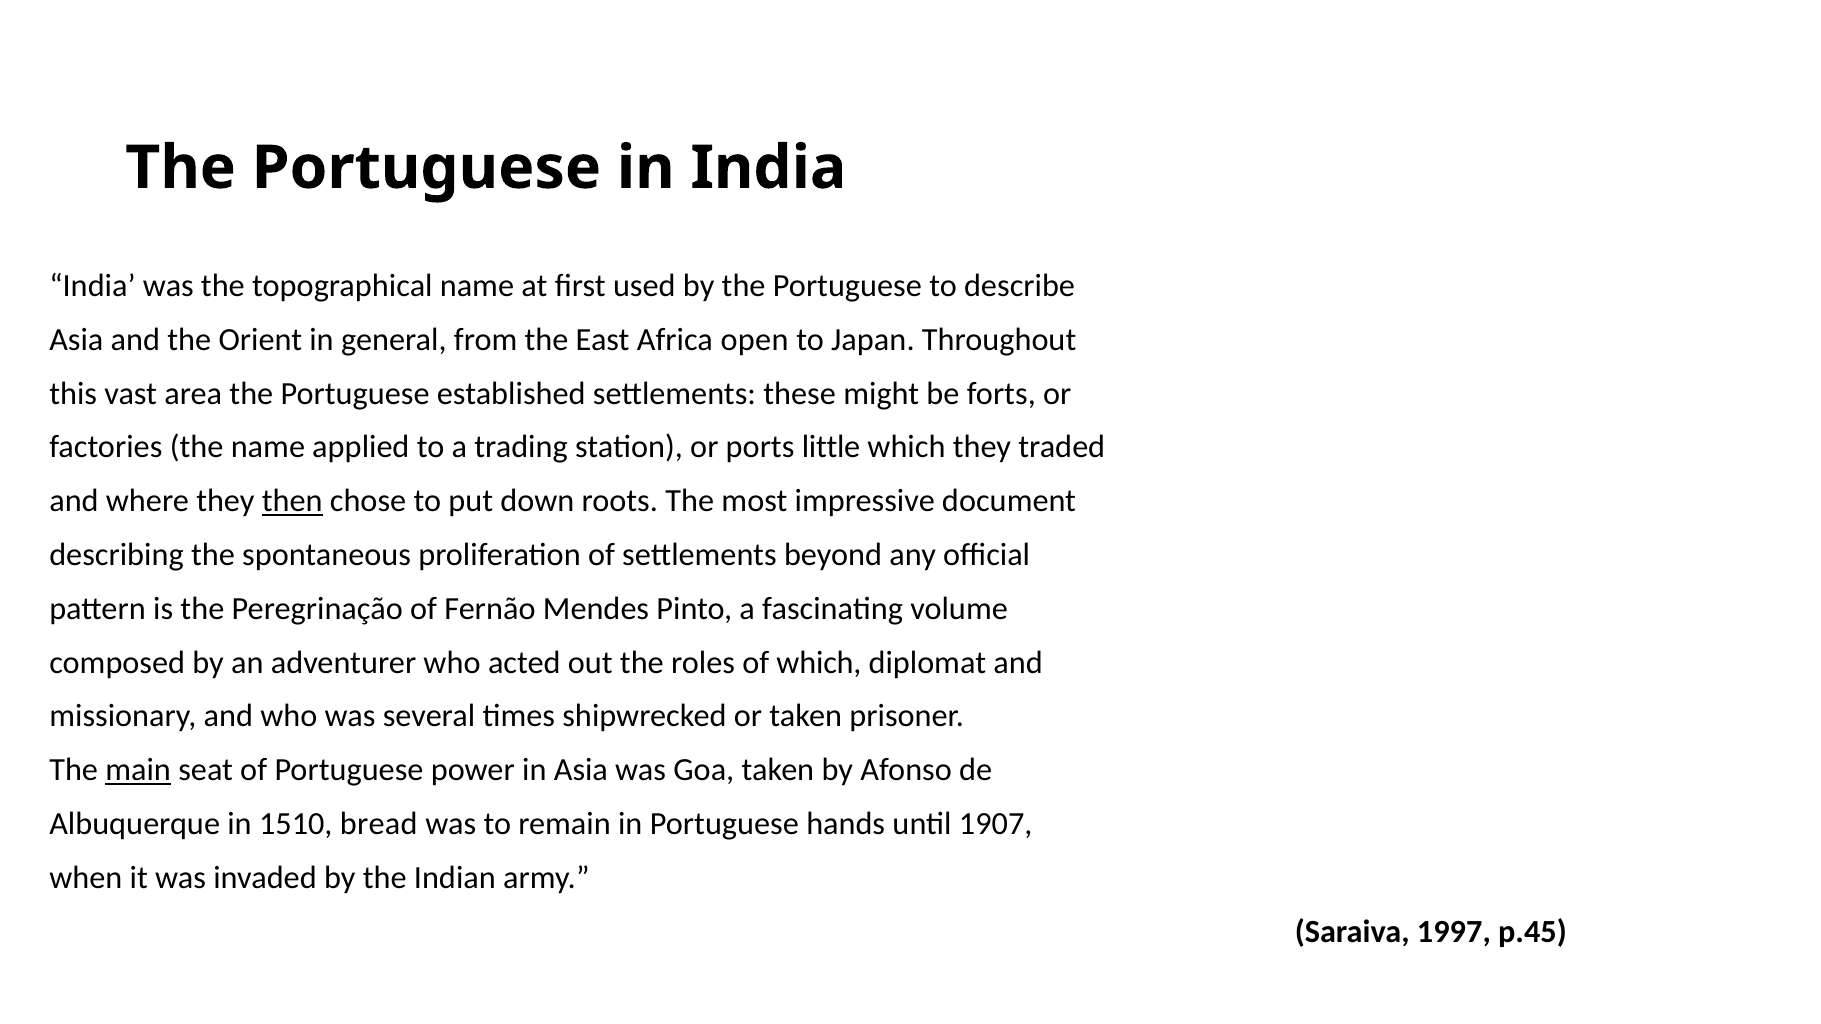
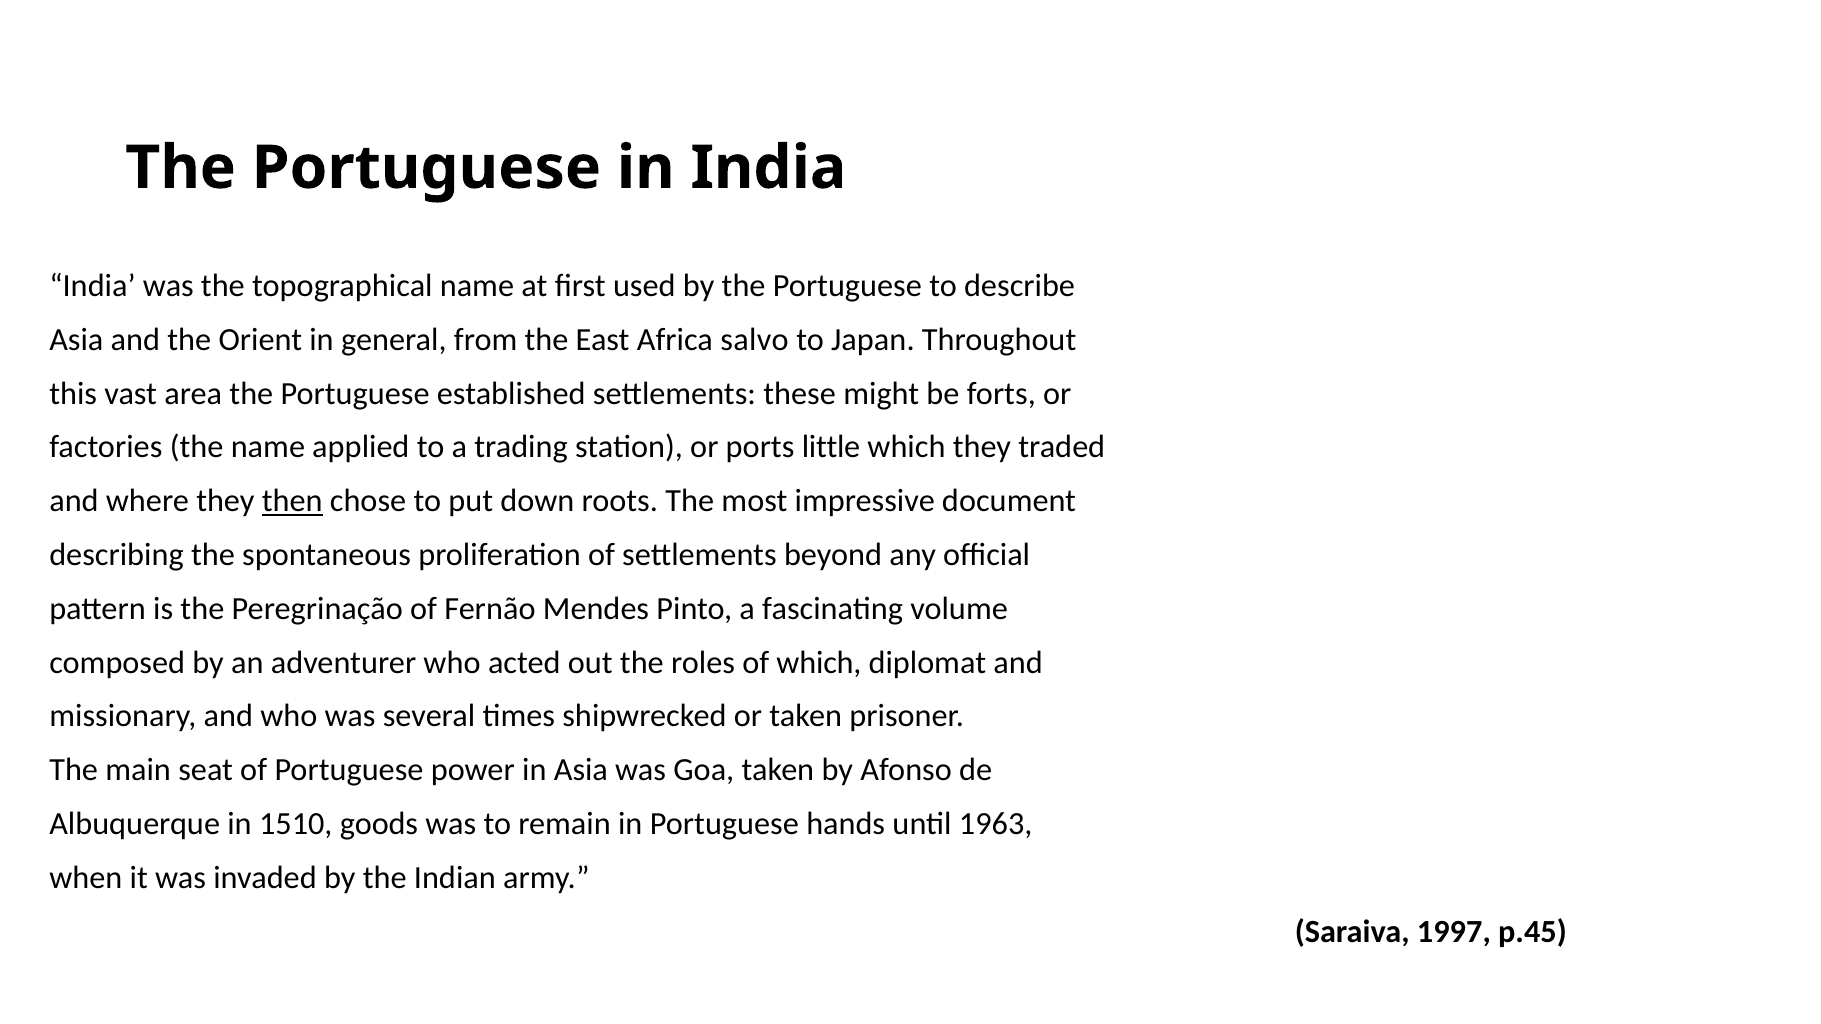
open: open -> salvo (755, 340)
main underline: present -> none (138, 770)
bread: bread -> goods (379, 824)
1907: 1907 -> 1963 (996, 824)
